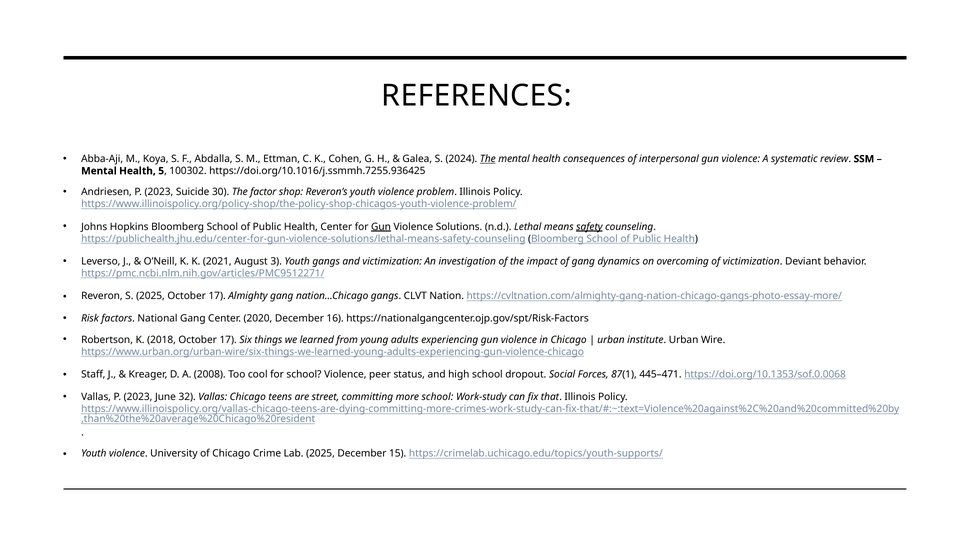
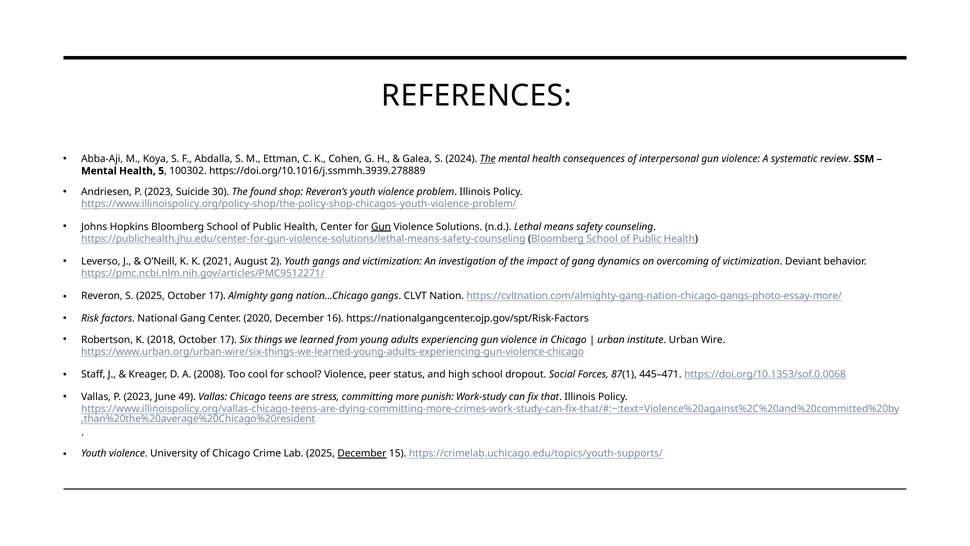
https://doi.org/10.1016/j.ssmmh.7255.936425: https://doi.org/10.1016/j.ssmmh.7255.936425 -> https://doi.org/10.1016/j.ssmmh.3939.278889 (317, 171)
factor: factor -> found (263, 192)
safety underline: present -> none (589, 227)
3: 3 -> 2 (276, 261)
32: 32 -> 49 (187, 397)
street: street -> stress (326, 397)
more school: school -> punish (438, 397)
December underline: none -> present (362, 453)
